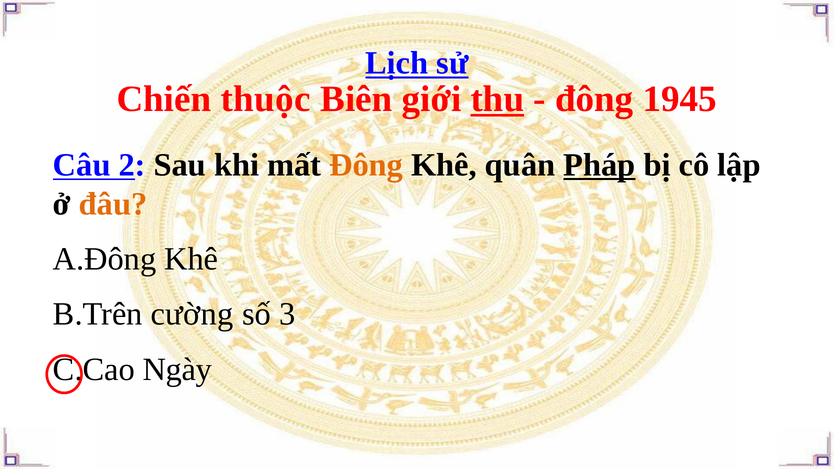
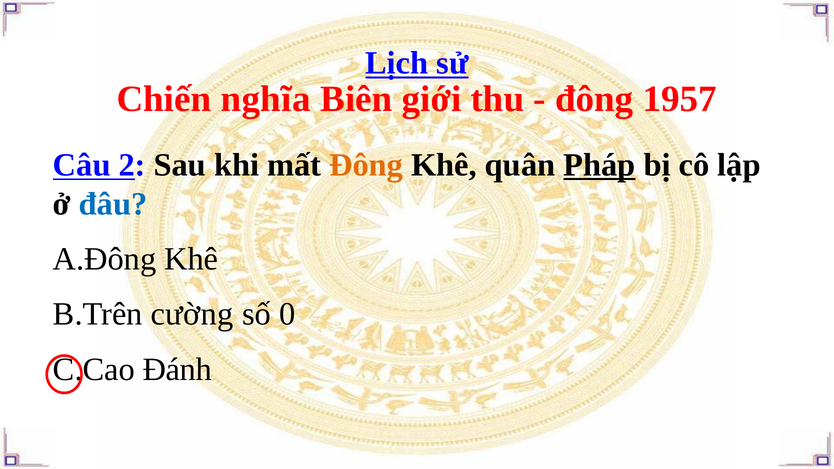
thuộc: thuộc -> nghĩa (266, 99)
thu underline: present -> none (497, 99)
1945: 1945 -> 1957 (680, 99)
đâu colour: orange -> blue (113, 204)
3: 3 -> 0 (287, 314)
Ngày: Ngày -> Đánh (177, 369)
